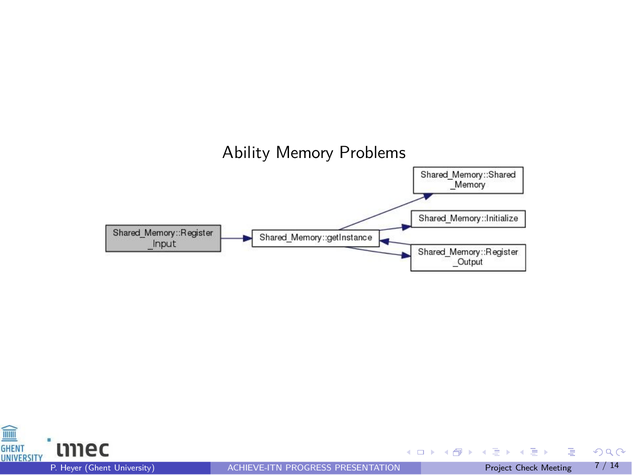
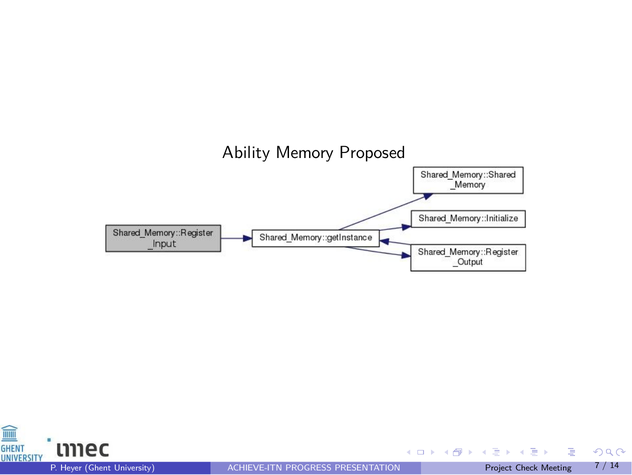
Problems: Problems -> Proposed (372, 152)
